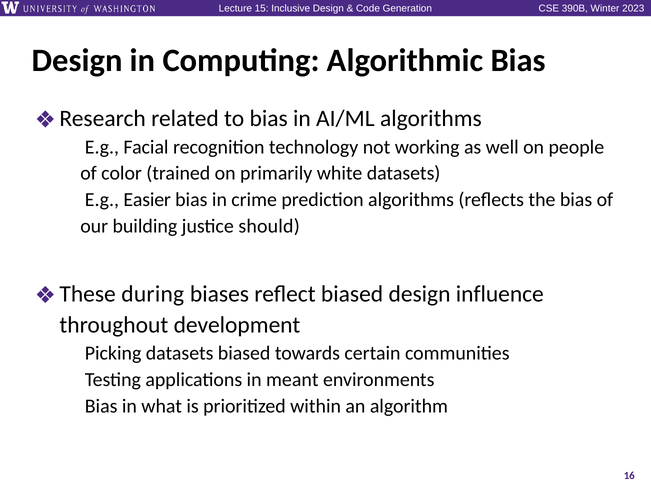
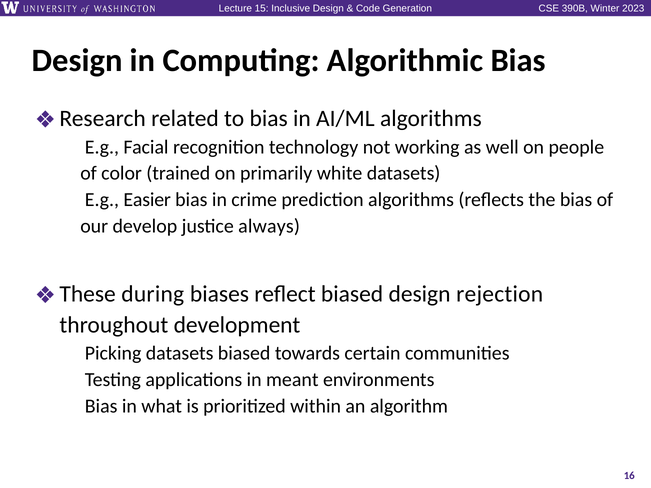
building: building -> develop (145, 226)
should: should -> always (269, 226)
influence: influence -> rejection (500, 294)
